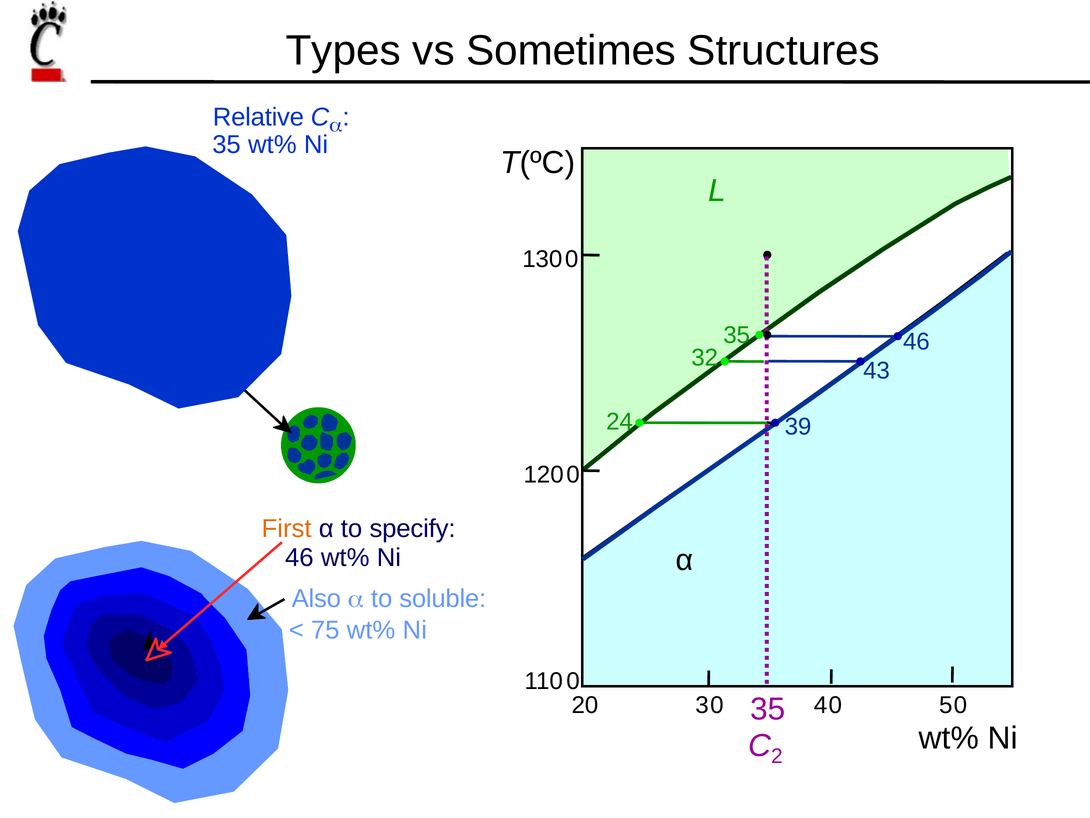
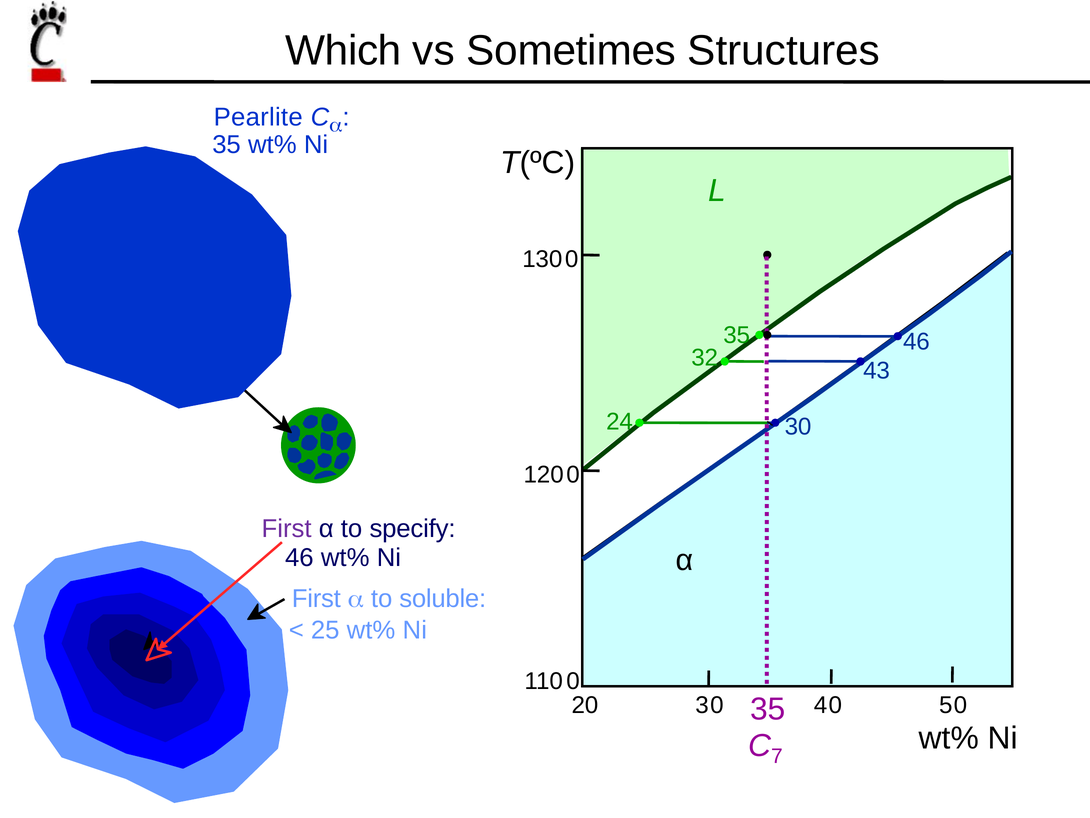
Types: Types -> Which (343, 51)
Relative: Relative -> Pearlite (258, 117)
24 39: 39 -> 30 (798, 427)
First colour: orange -> purple (287, 529)
Also: Also -> First (316, 598)
75: 75 -> 25 (325, 630)
2: 2 -> 7 (777, 756)
